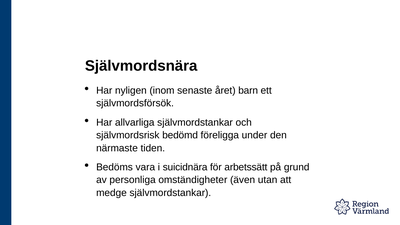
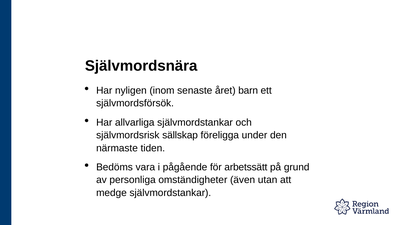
bedömd: bedömd -> sällskap (180, 135)
suicidnära: suicidnära -> pågående (185, 167)
